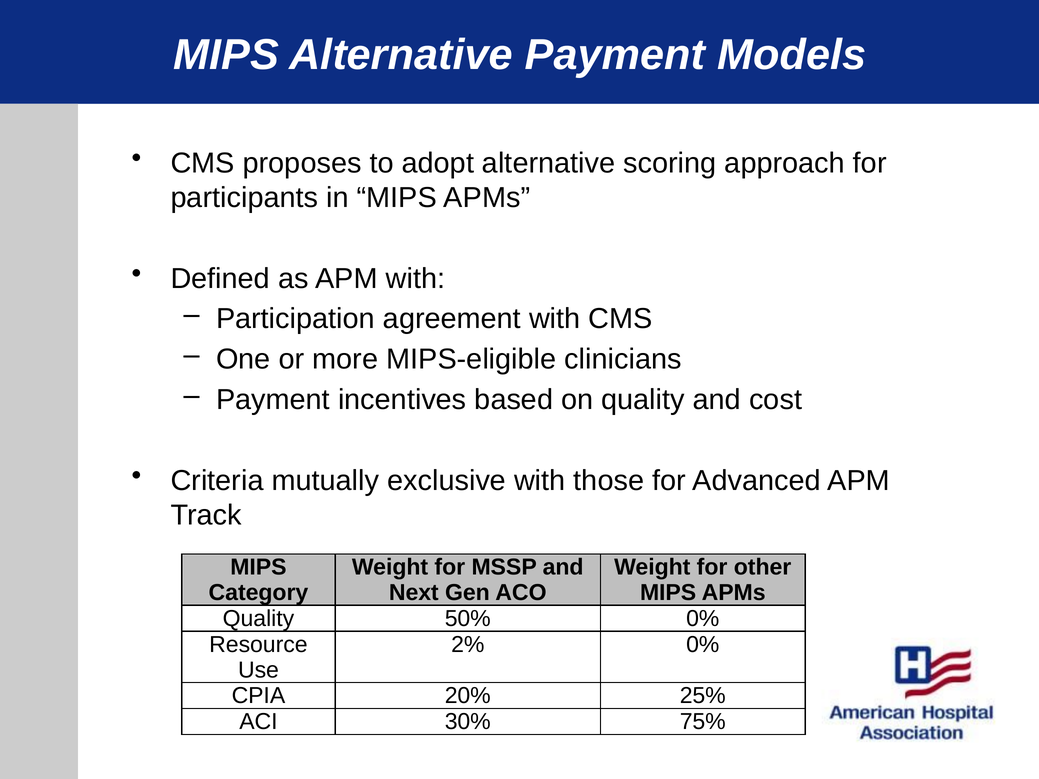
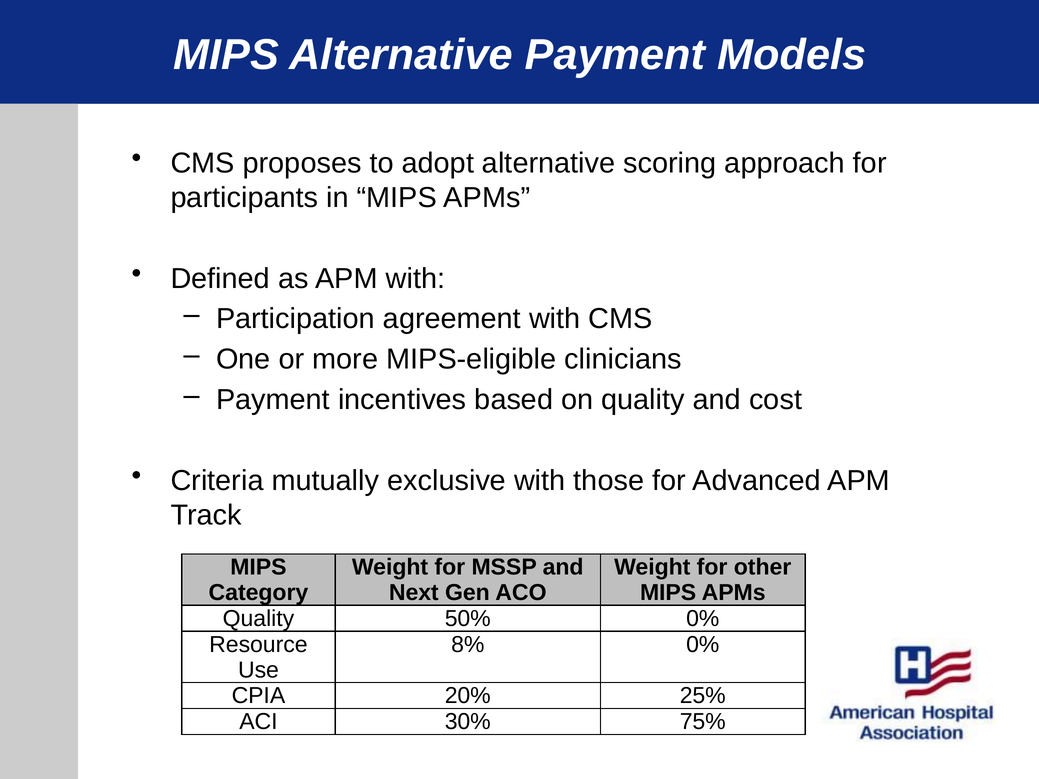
2%: 2% -> 8% (468, 645)
